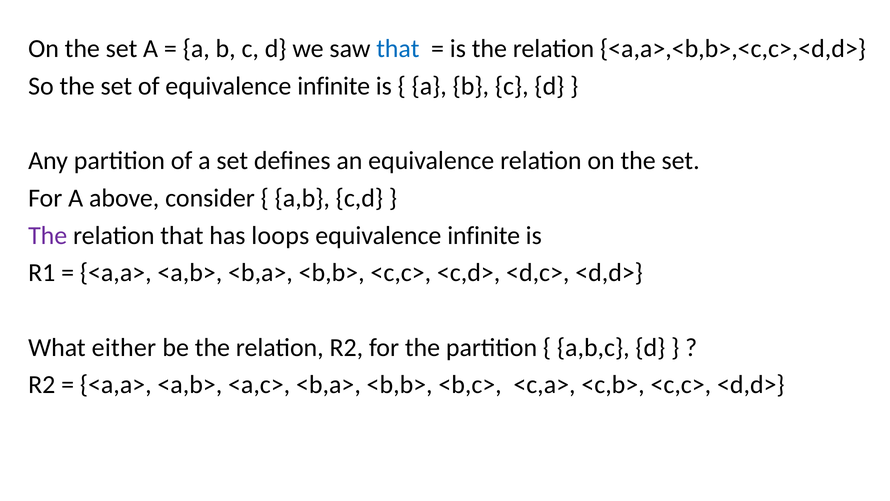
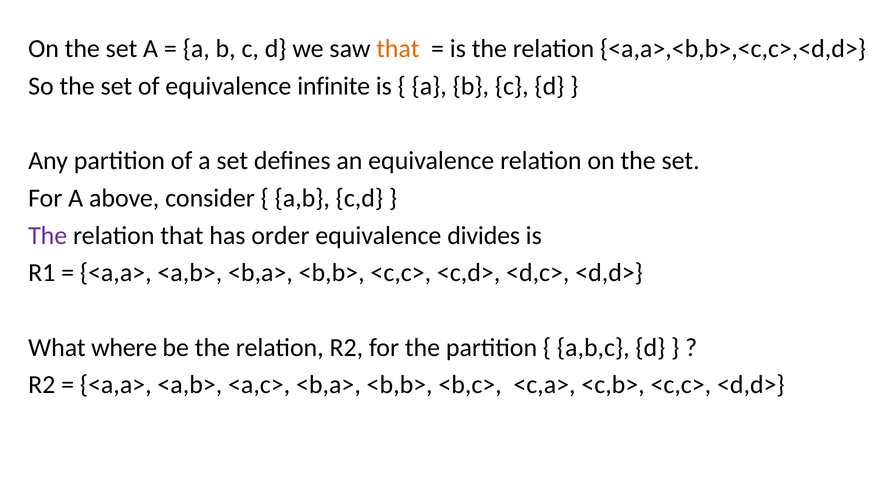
that colour: blue -> orange (398, 49)
loops: loops -> order (280, 235)
infinite: infinite -> divides (484, 235)
either: either -> where (124, 347)
